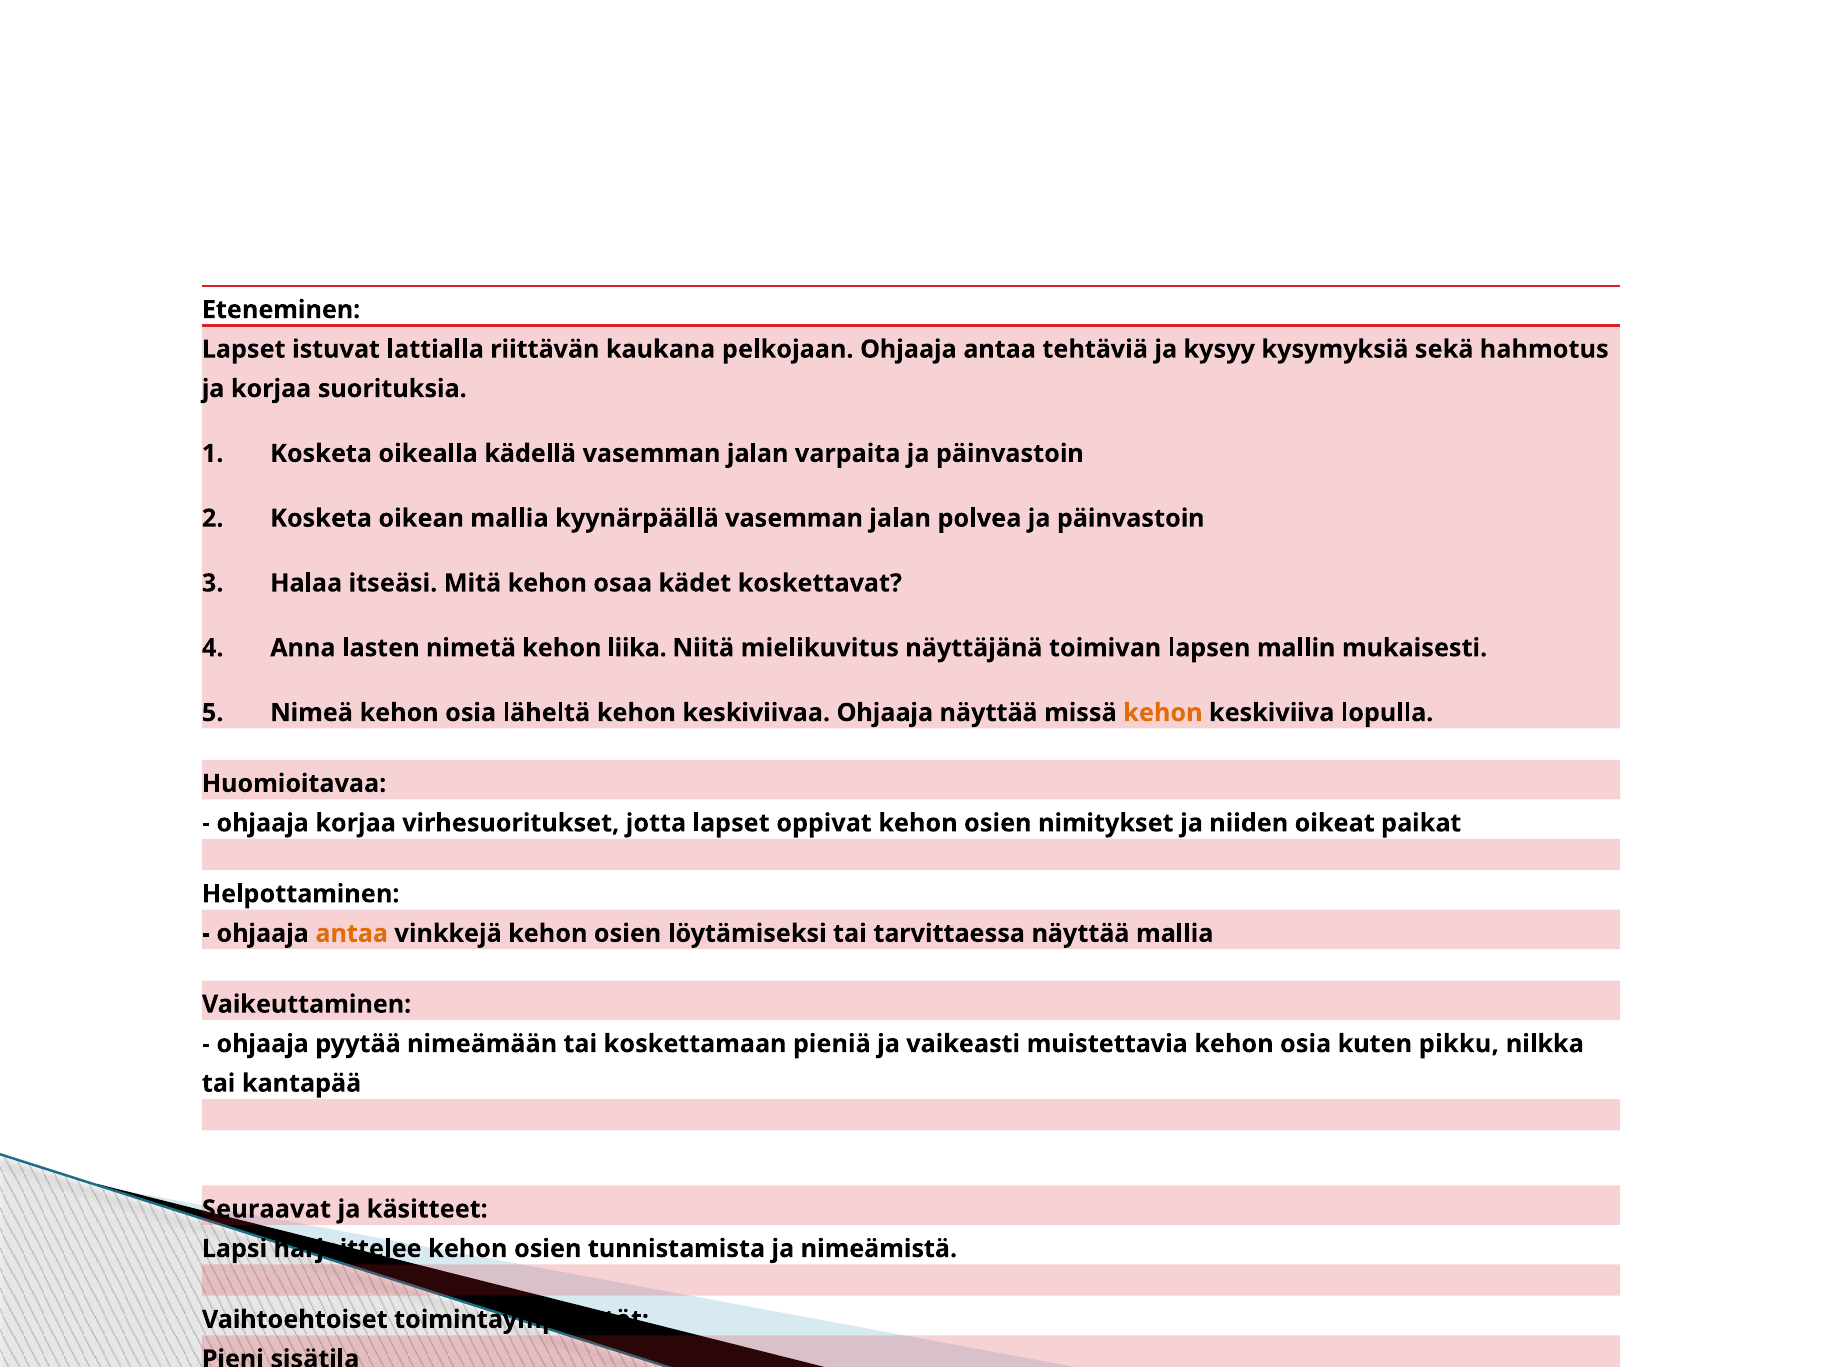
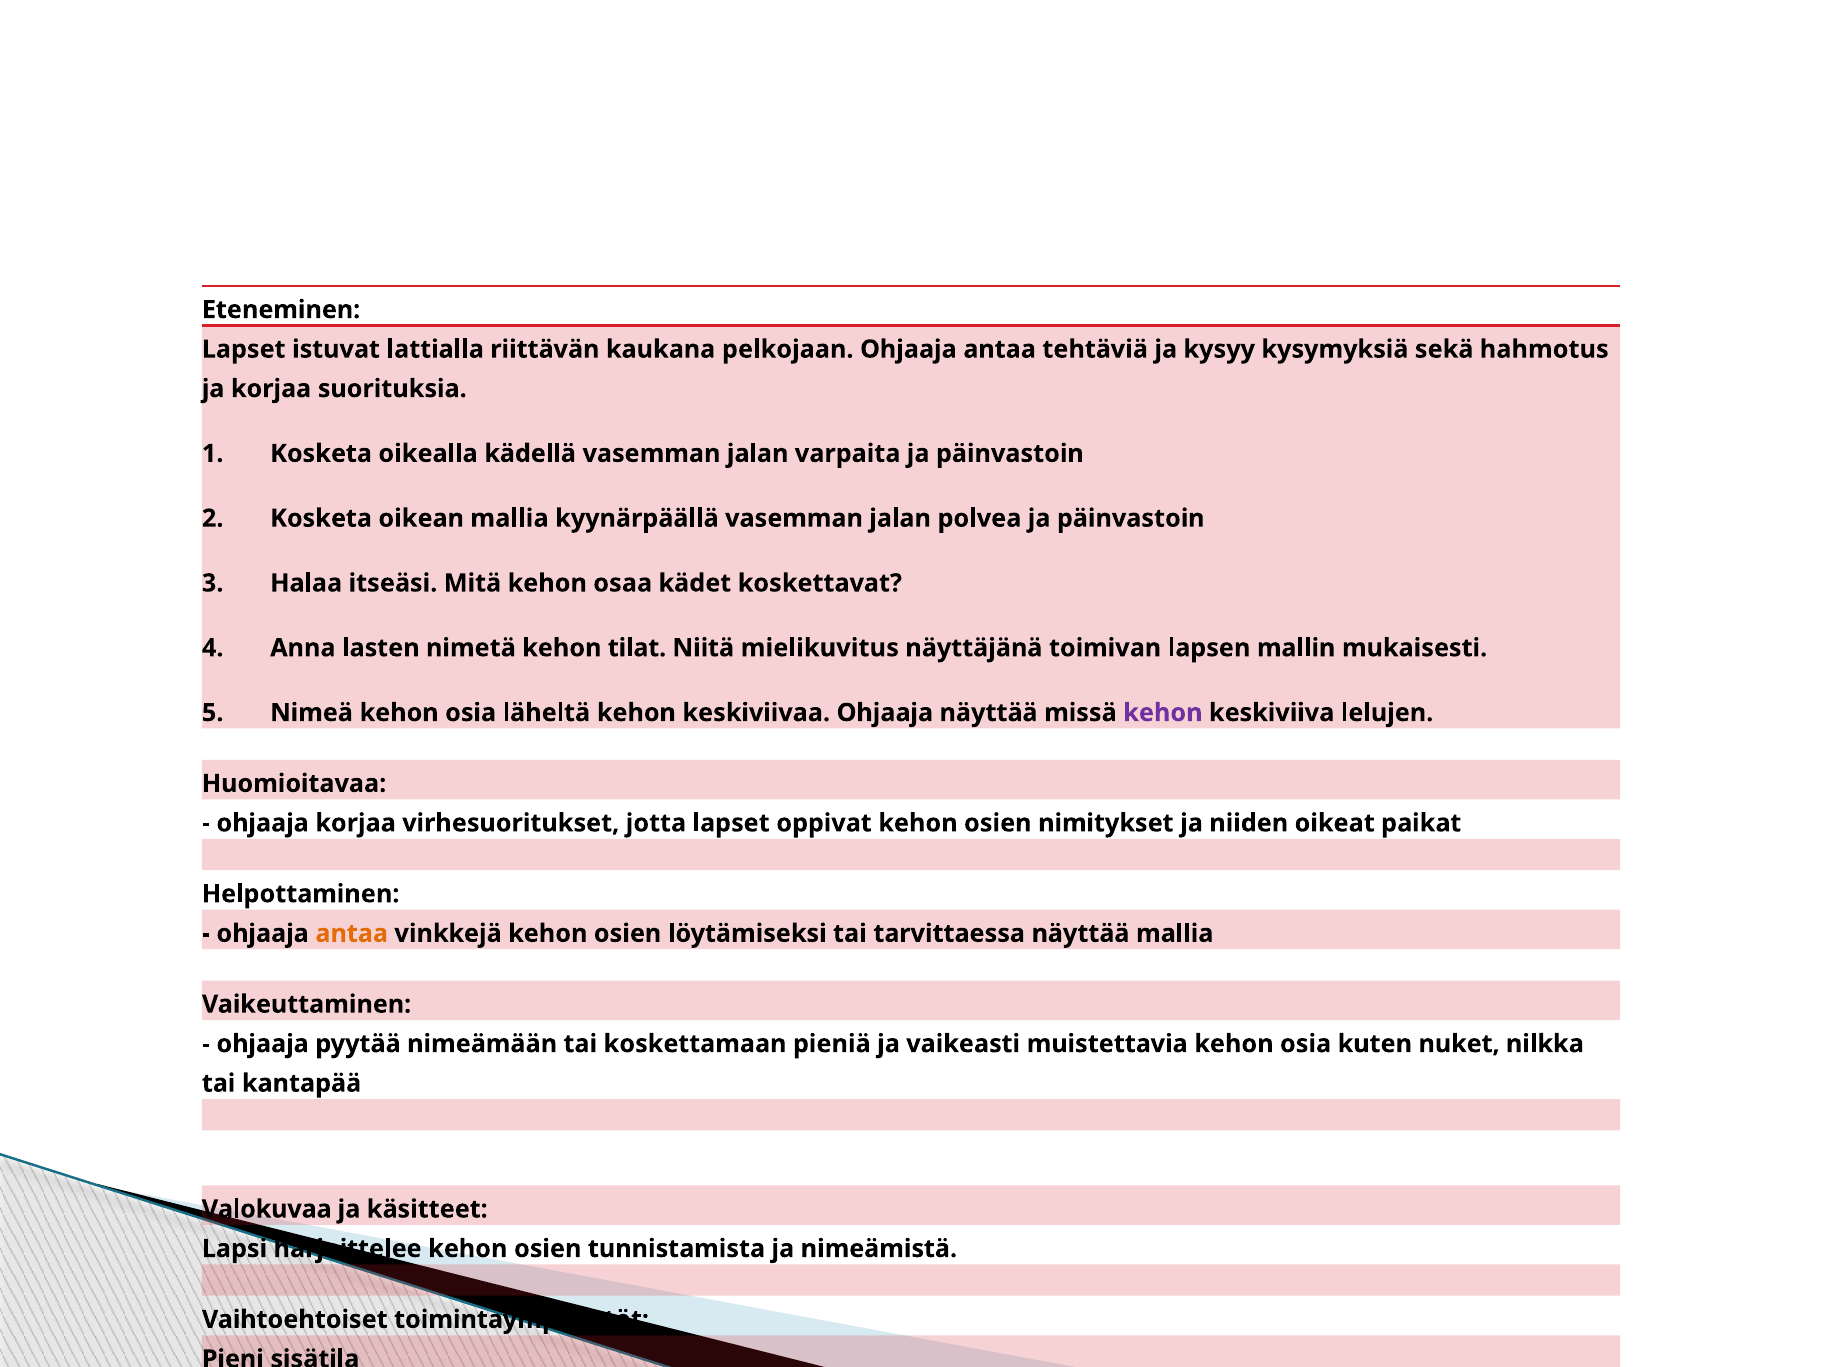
liika: liika -> tilat (637, 648)
kehon colour: orange -> purple (1163, 712)
lopulla: lopulla -> lelujen (1387, 712)
pikku: pikku -> nuket (1459, 1043)
Seuraavat: Seuraavat -> Valokuvaa (267, 1209)
